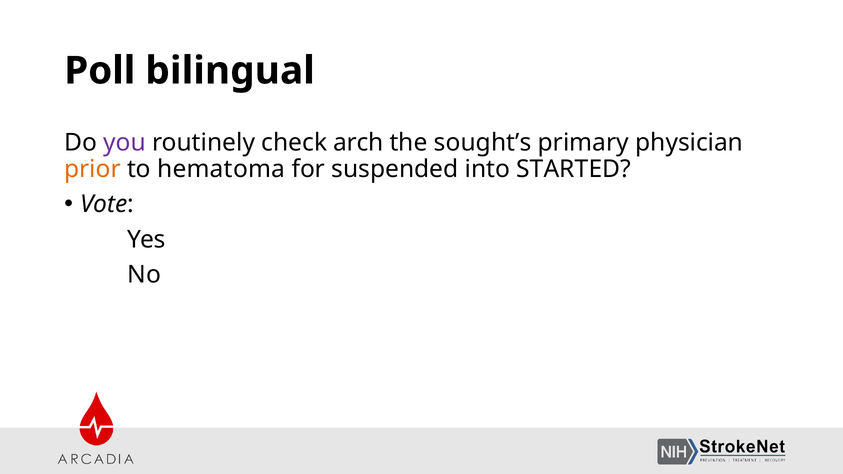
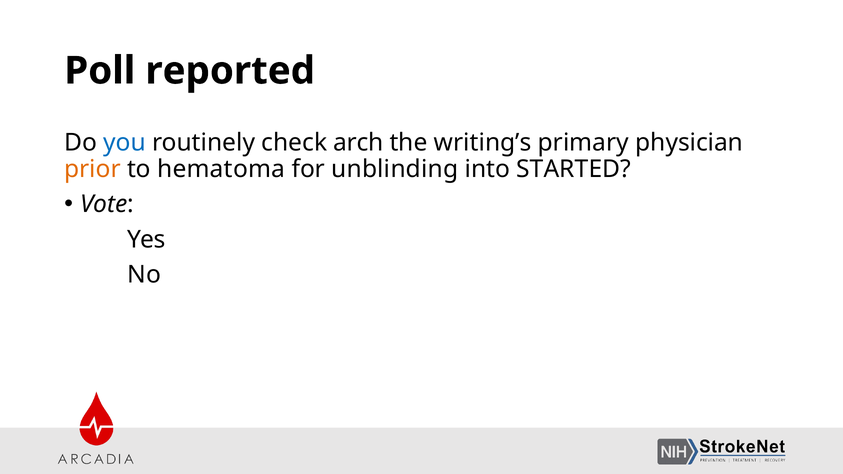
bilingual: bilingual -> reported (230, 71)
you colour: purple -> blue (125, 142)
sought’s: sought’s -> writing’s (483, 142)
suspended: suspended -> unblinding (395, 169)
